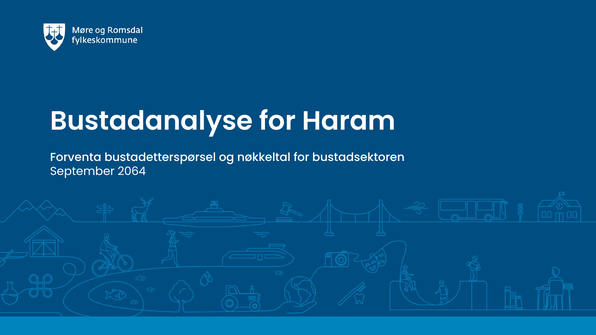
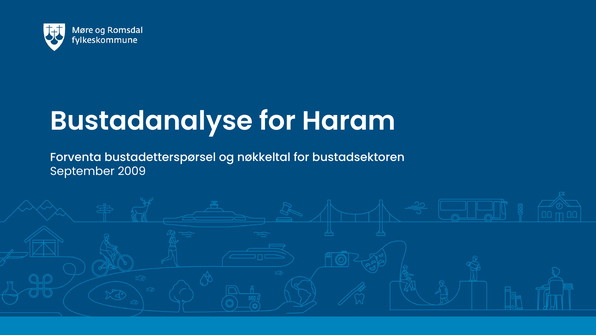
2064: 2064 -> 2009 (132, 172)
